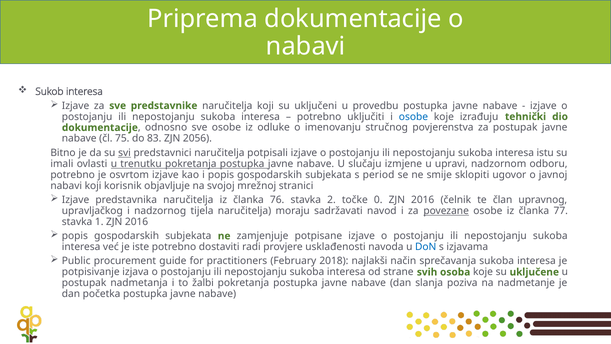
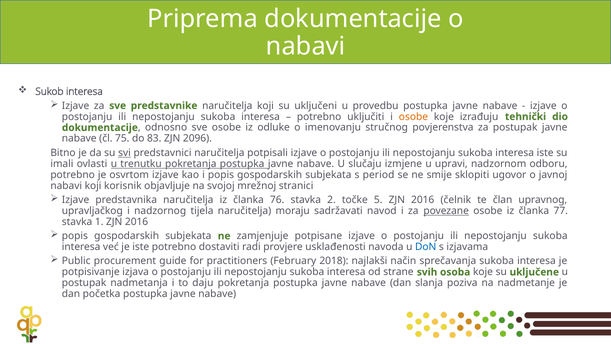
osobe colour: blue -> orange (413, 117)
2056: 2056 -> 2096 (197, 138)
interesa istu: istu -> iste (545, 153)
0: 0 -> 5 (378, 200)
žalbi: žalbi -> daju (203, 283)
